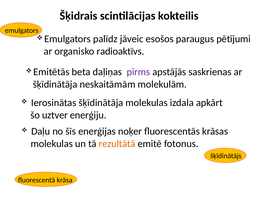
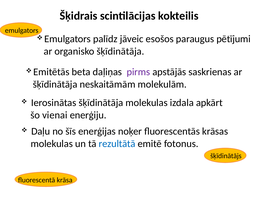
organisko radioaktīvs: radioaktīvs -> šķīdinātāja (120, 51)
uztver: uztver -> vienai (55, 115)
rezultātā colour: orange -> blue (117, 144)
